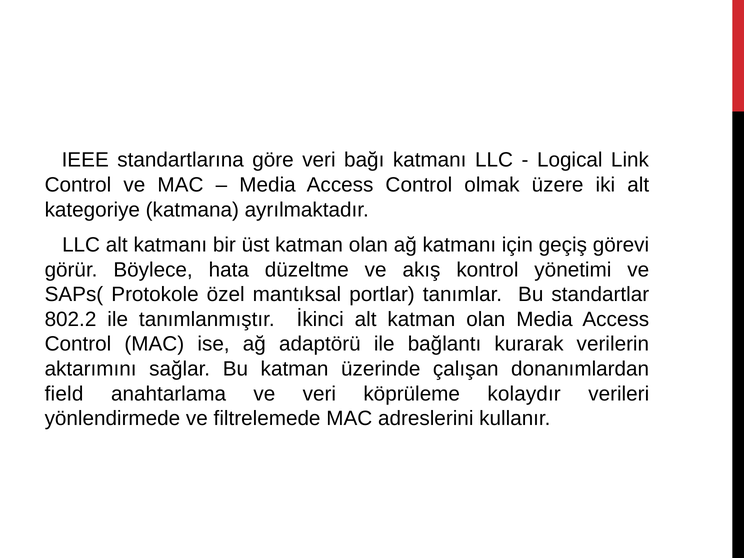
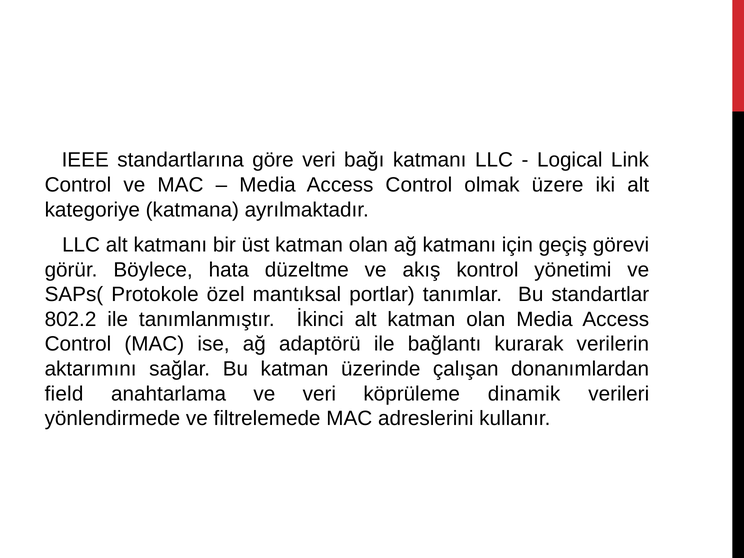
kolaydır: kolaydır -> dinamik (524, 394)
